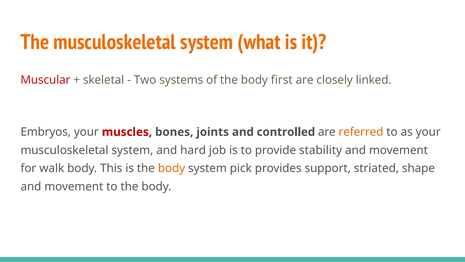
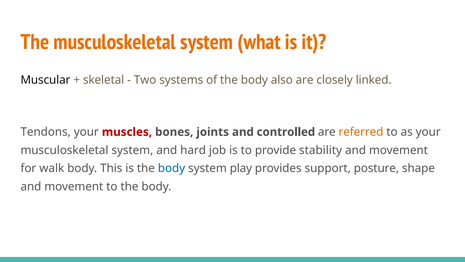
Muscular colour: red -> black (45, 80)
first: first -> also (282, 80)
Embryos: Embryos -> Tendons (46, 132)
body colour: orange -> blue (172, 168)
pick: pick -> play (241, 168)
striated: striated -> posture (376, 168)
